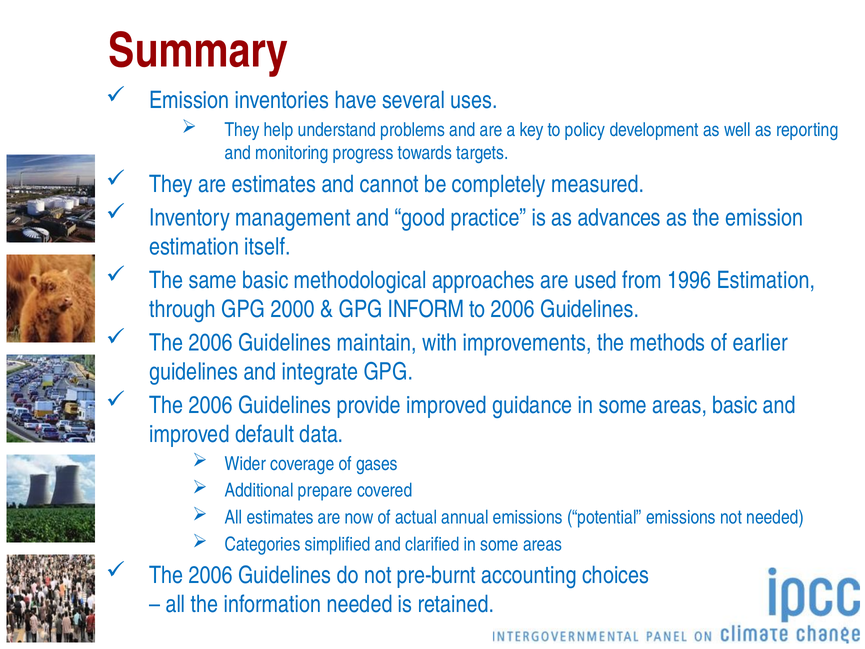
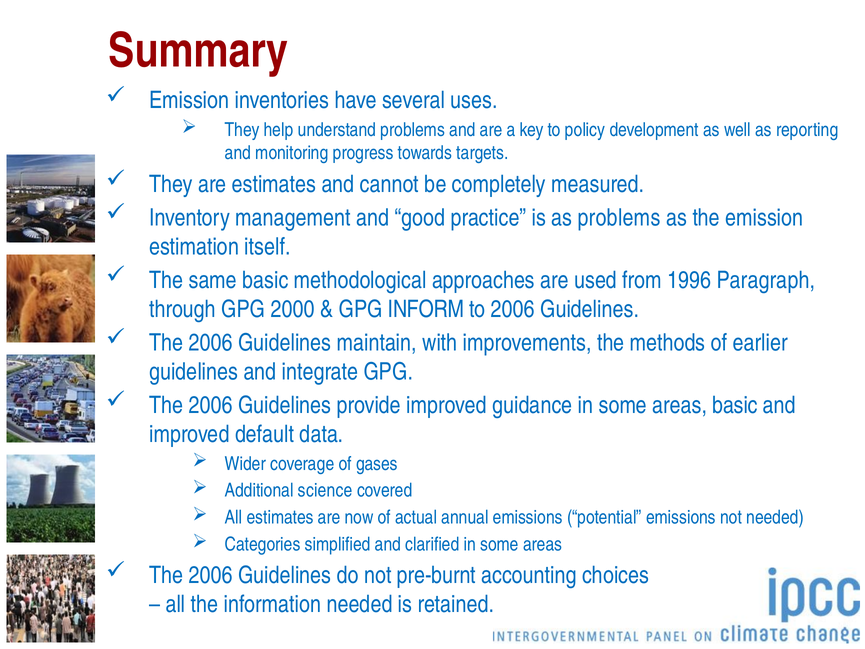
as advances: advances -> problems (619, 218)
1996 Estimation: Estimation -> Paragraph (766, 280)
prepare: prepare -> science (325, 490)
